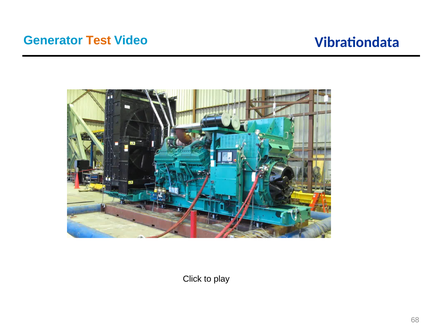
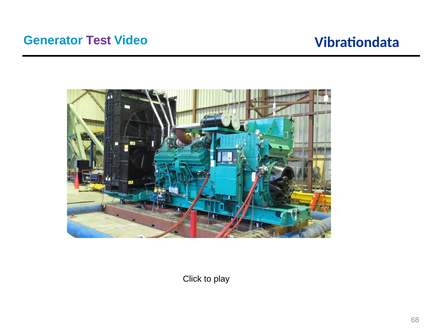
Test colour: orange -> purple (98, 40)
